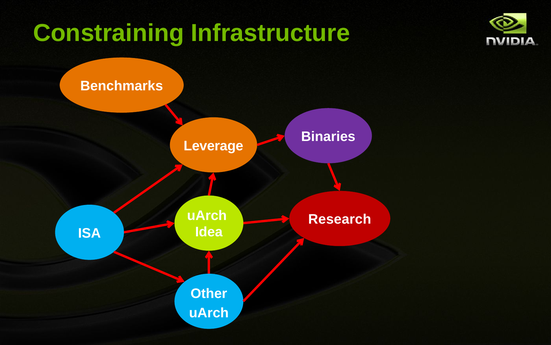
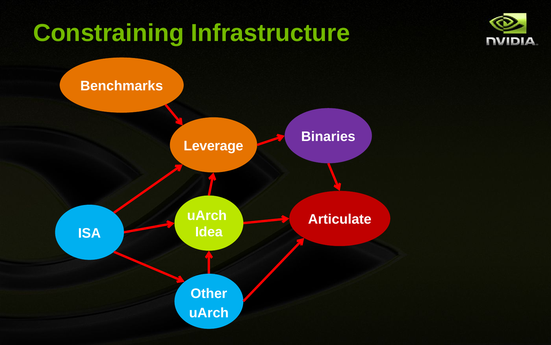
Research: Research -> Articulate (340, 219)
